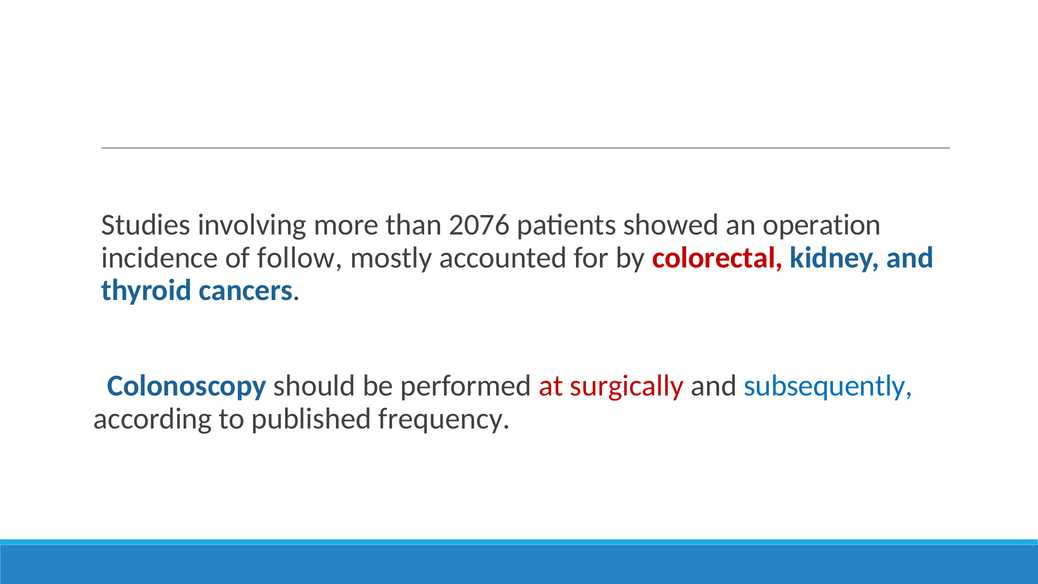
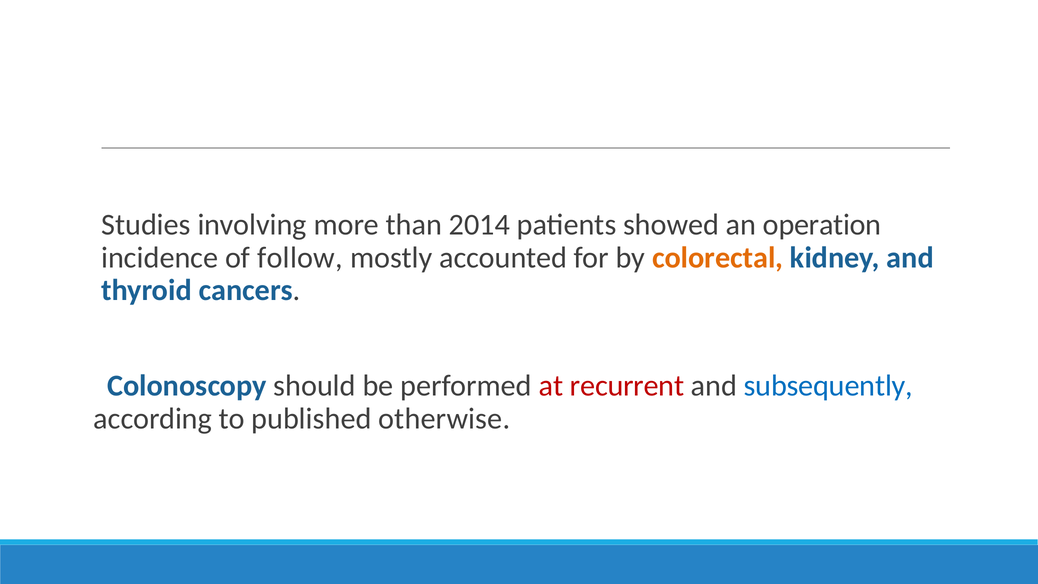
2076: 2076 -> 2014 (479, 225)
colorectal colour: red -> orange (718, 258)
surgically: surgically -> recurrent (627, 386)
frequency: frequency -> otherwise (444, 418)
